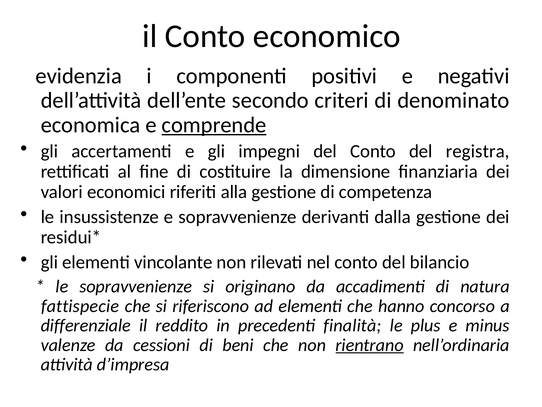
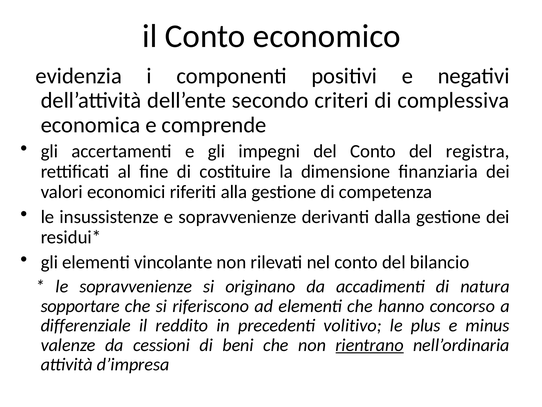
denominato: denominato -> complessiva (453, 100)
comprende underline: present -> none (214, 125)
fattispecie: fattispecie -> sopportare (80, 306)
finalità: finalità -> volitivo (353, 325)
